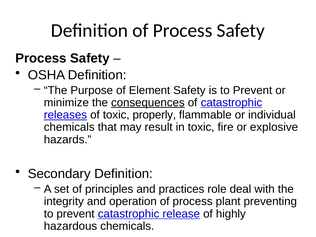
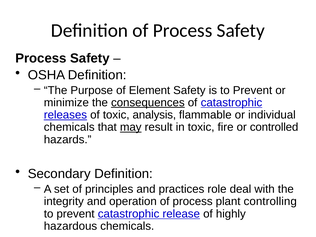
properly: properly -> analysis (154, 115)
may underline: none -> present (131, 127)
explosive: explosive -> controlled (274, 127)
preventing: preventing -> controlling (270, 201)
